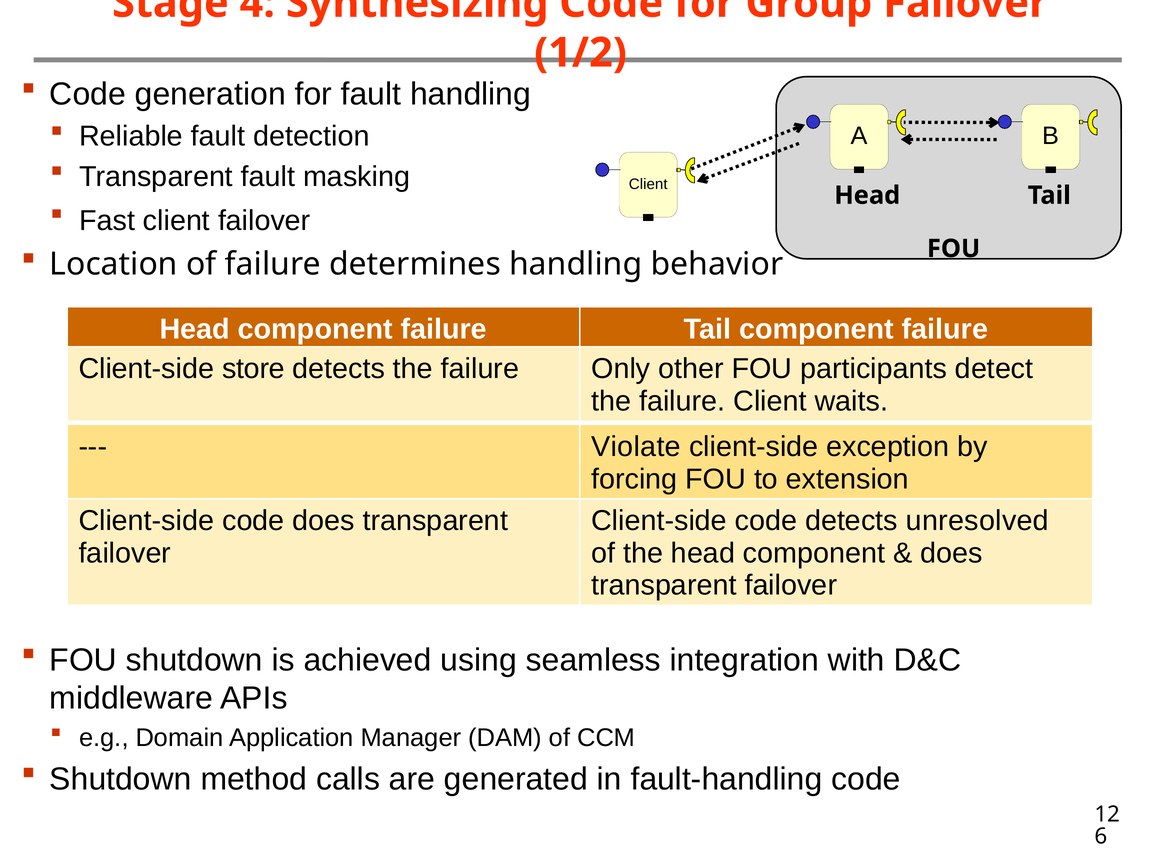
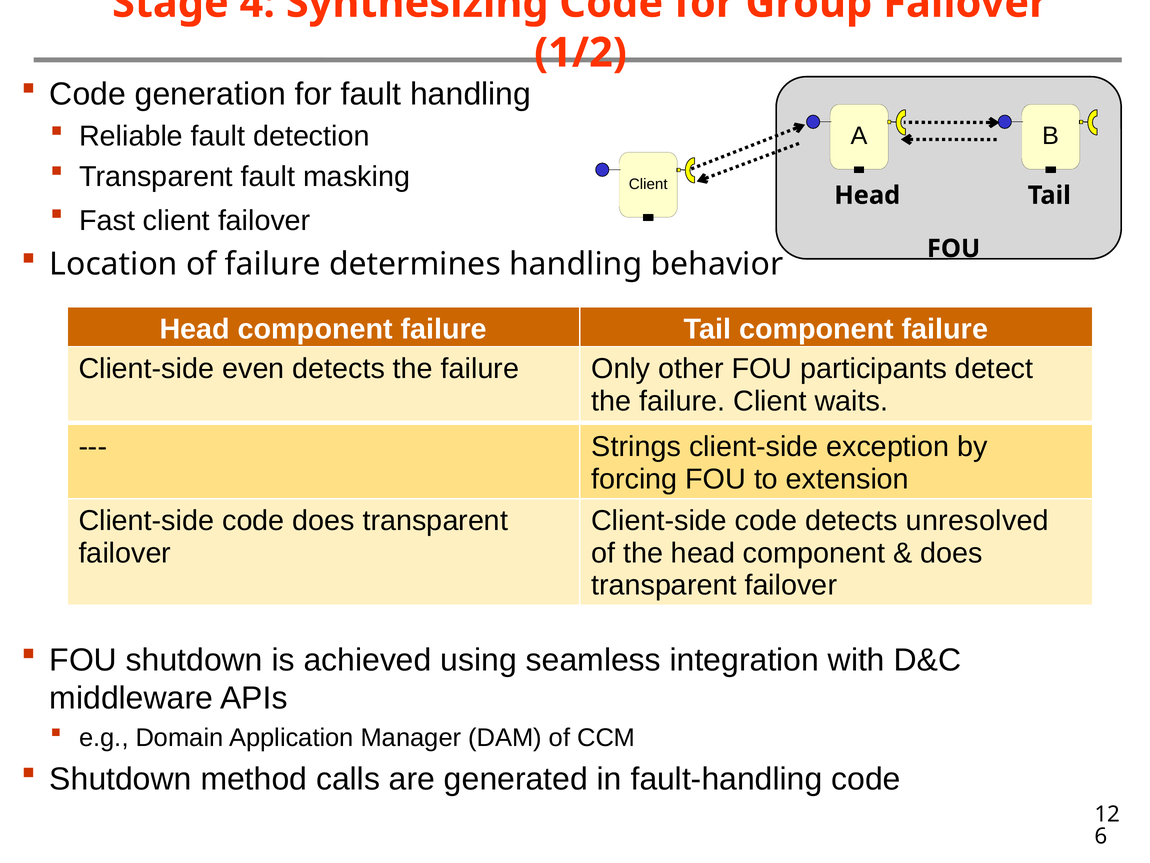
store: store -> even (253, 369)
Violate: Violate -> Strings (636, 447)
